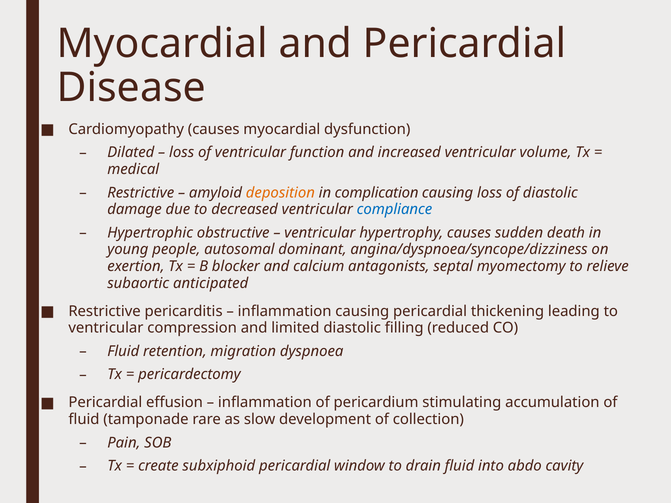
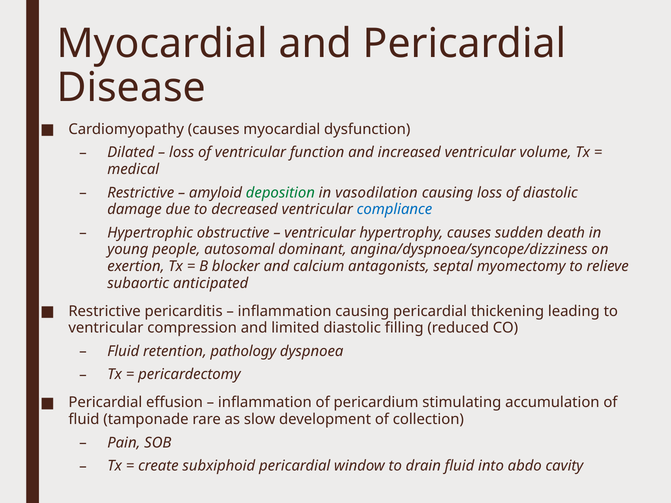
deposition colour: orange -> green (280, 193)
complication: complication -> vasodilation (377, 193)
migration: migration -> pathology (243, 351)
